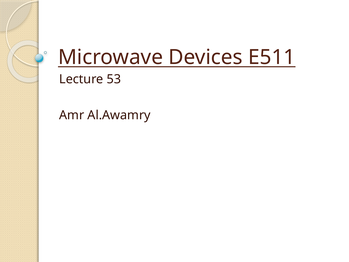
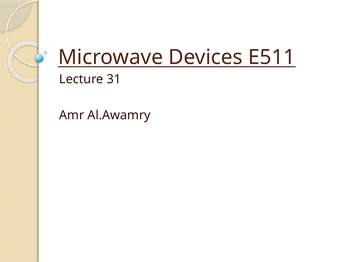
53: 53 -> 31 (114, 79)
